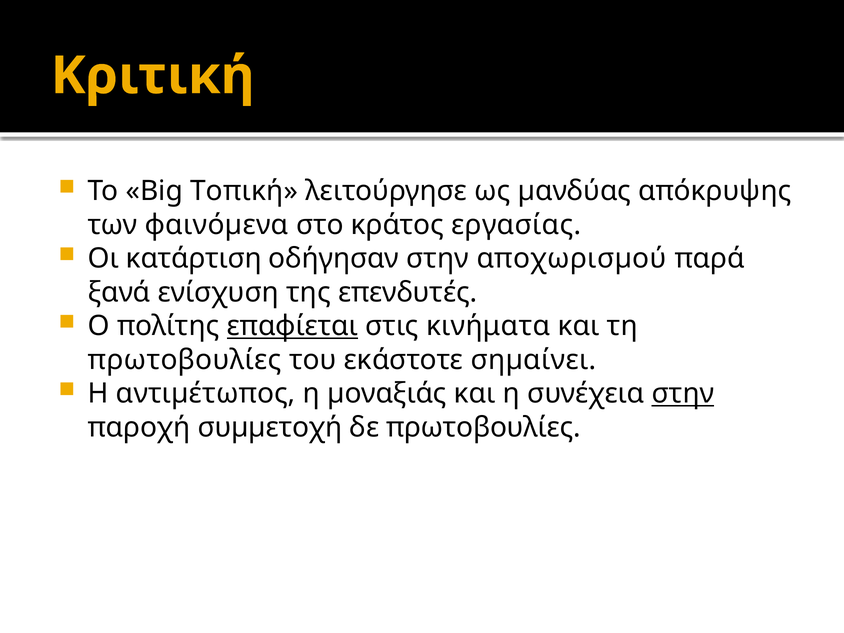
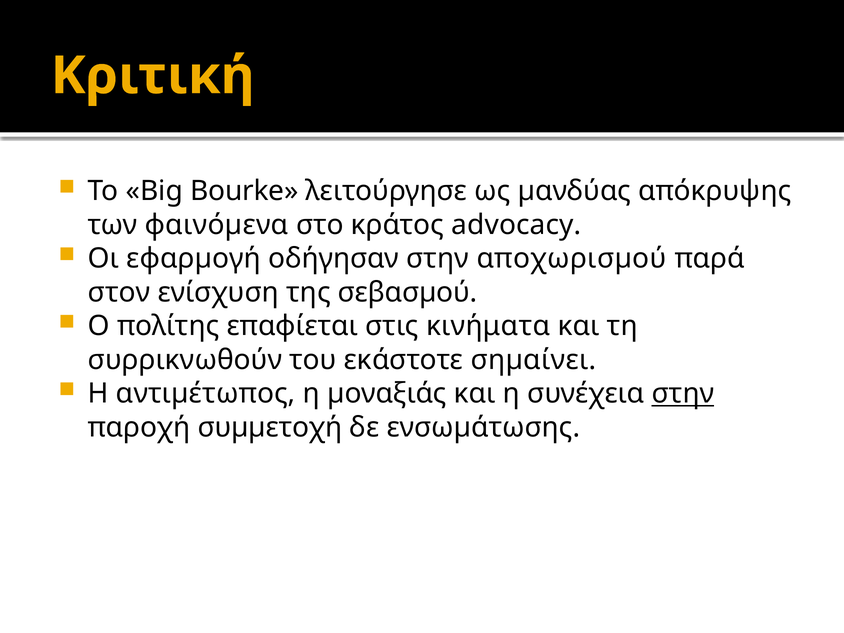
Τοπική: Τοπική -> Bourke (244, 191)
εργασίας: εργασίας -> advocacy (516, 225)
κατάρτιση: κατάρτιση -> εφαρµογή (194, 259)
ξανά: ξανά -> στον (119, 292)
επενδυτές: επενδυτές -> σεβασµού (408, 292)
επαφίεται underline: present -> none (292, 326)
πρωτοβουλίες: πρωτοβουλίες -> συρρικνωθούν (185, 360)
δε πρωτοβουλίες: πρωτοβουλίες -> ενσωµάτωσης (483, 427)
